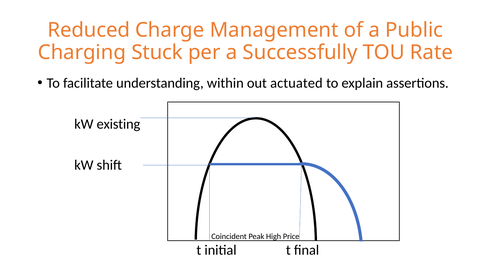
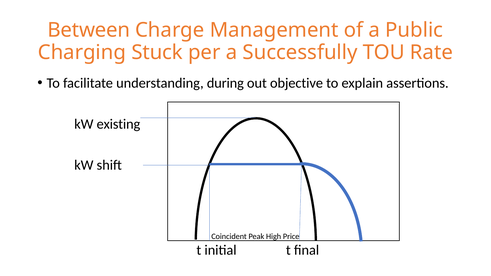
Reduced: Reduced -> Between (89, 30)
within: within -> during (225, 83)
actuated: actuated -> objective (297, 83)
